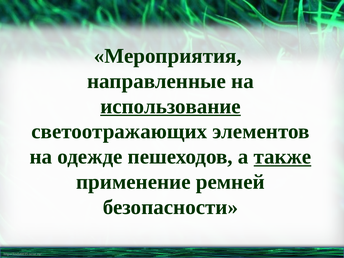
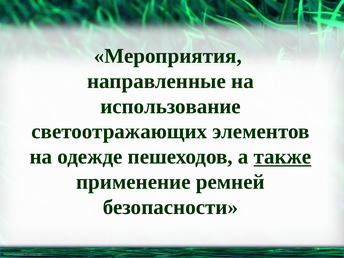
использование underline: present -> none (171, 106)
